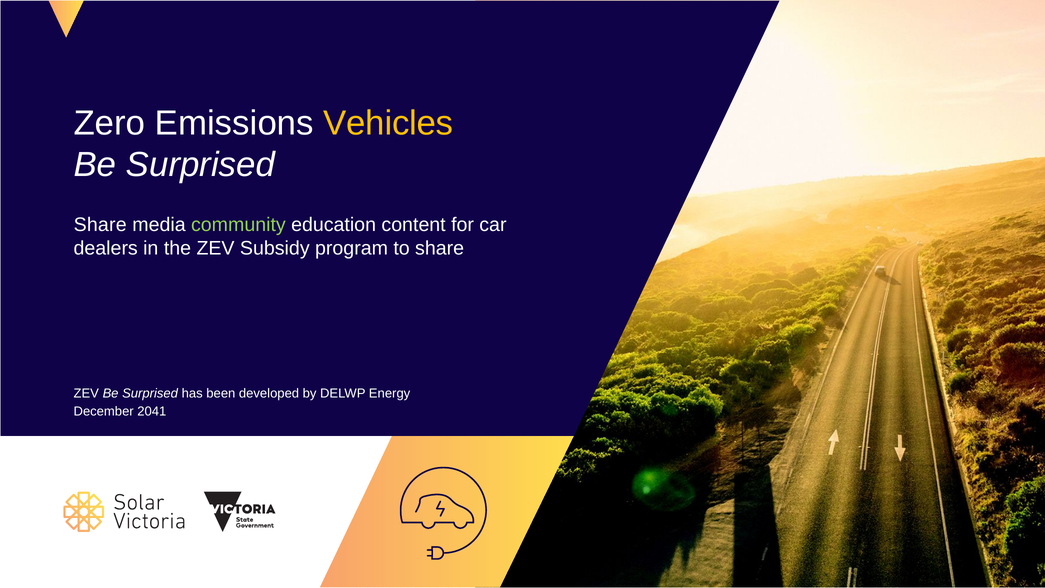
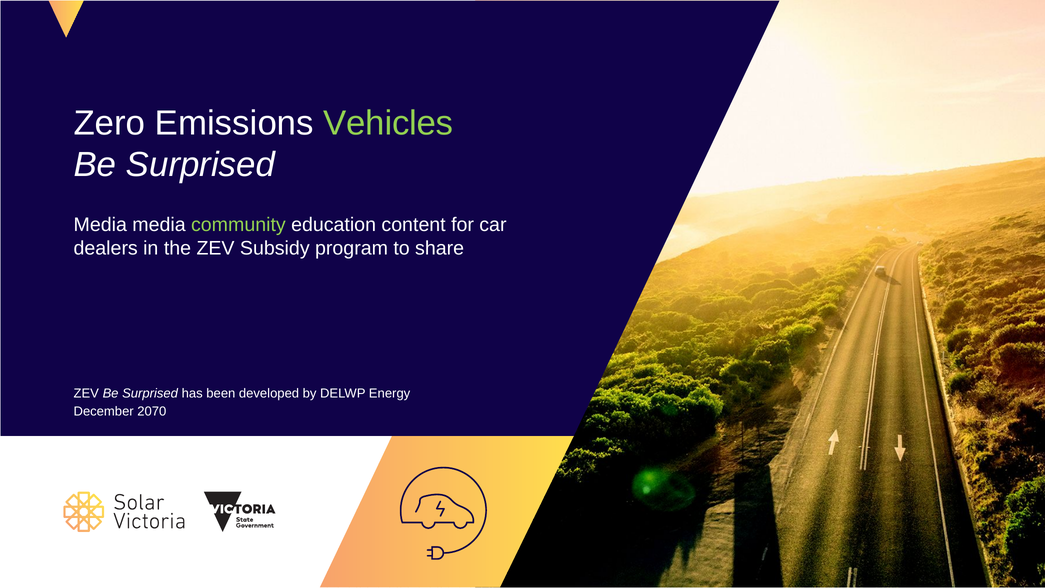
Vehicles colour: yellow -> light green (388, 123)
Share: Share -> Media (100, 225)
2041: 2041 -> 2070 (152, 411)
